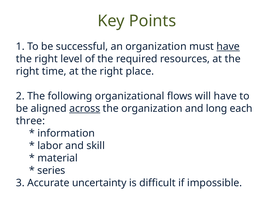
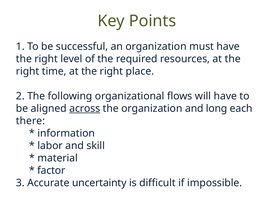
have underline: present -> none (228, 46)
three: three -> there (30, 121)
series: series -> factor (51, 170)
